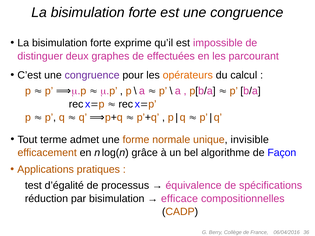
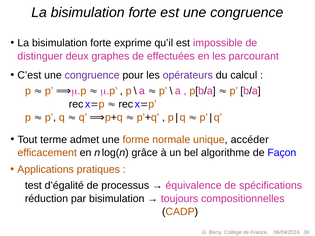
opérateurs colour: orange -> purple (188, 75)
invisible: invisible -> accéder (250, 140)
efficace: efficace -> toujours (180, 199)
